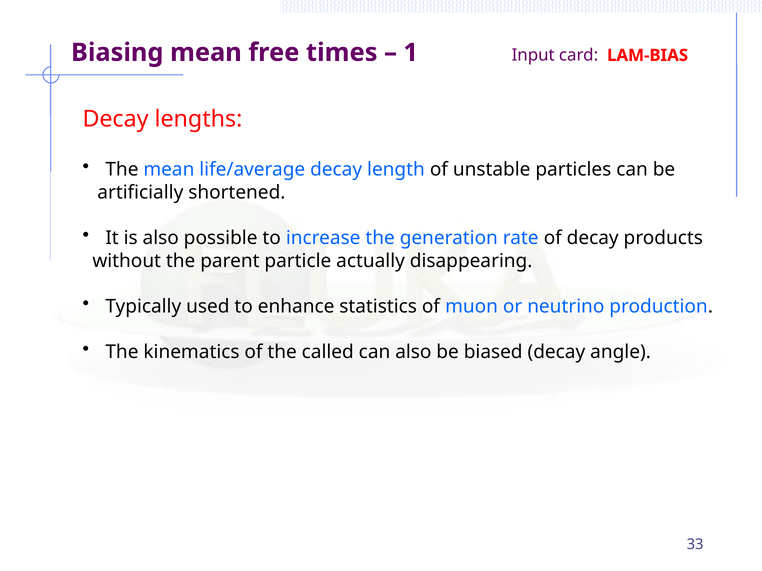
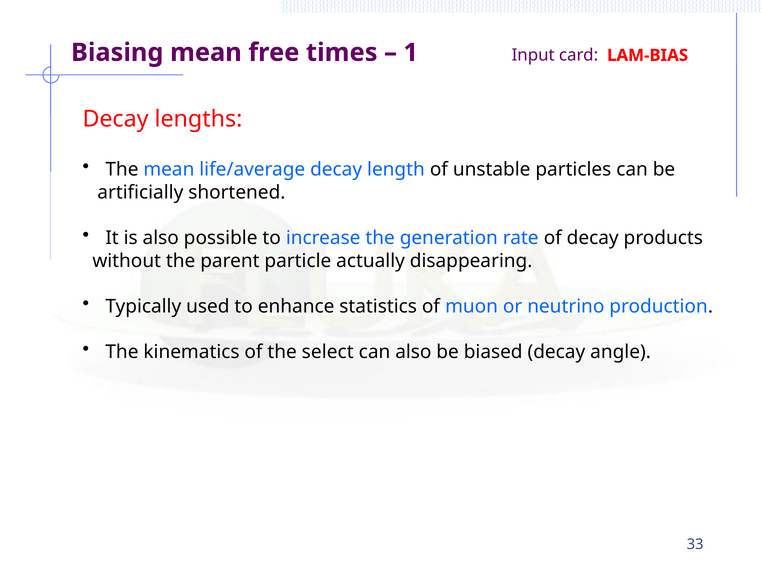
called: called -> select (328, 352)
